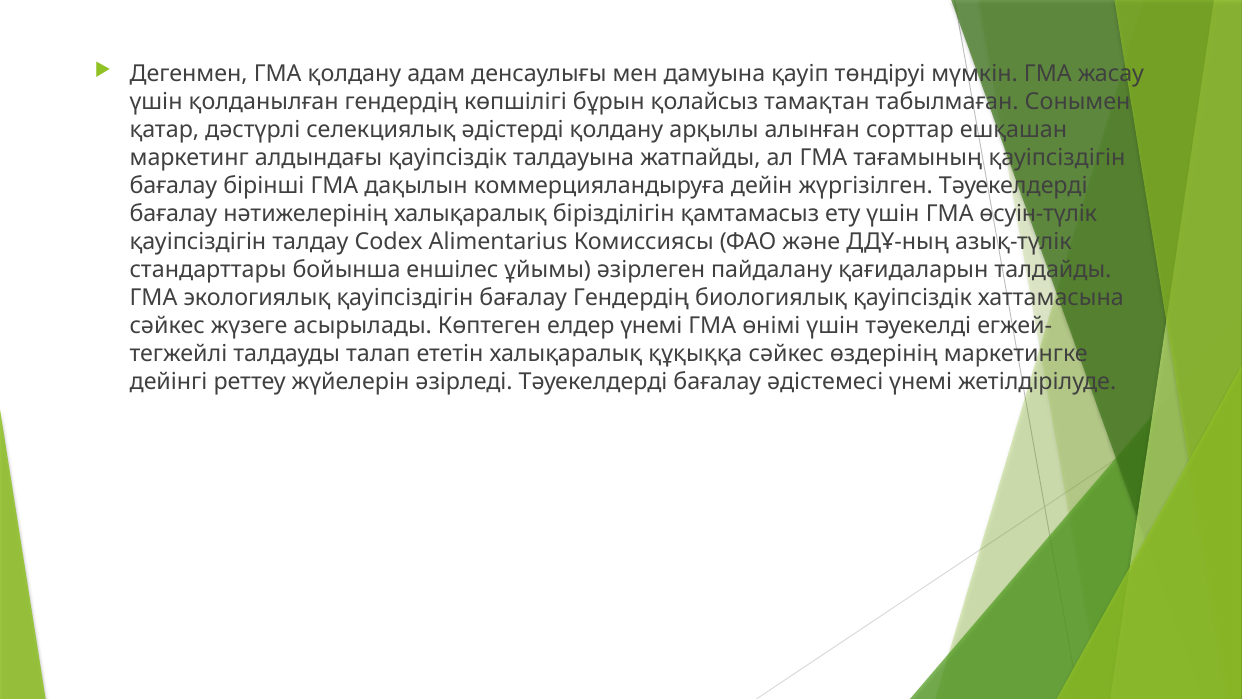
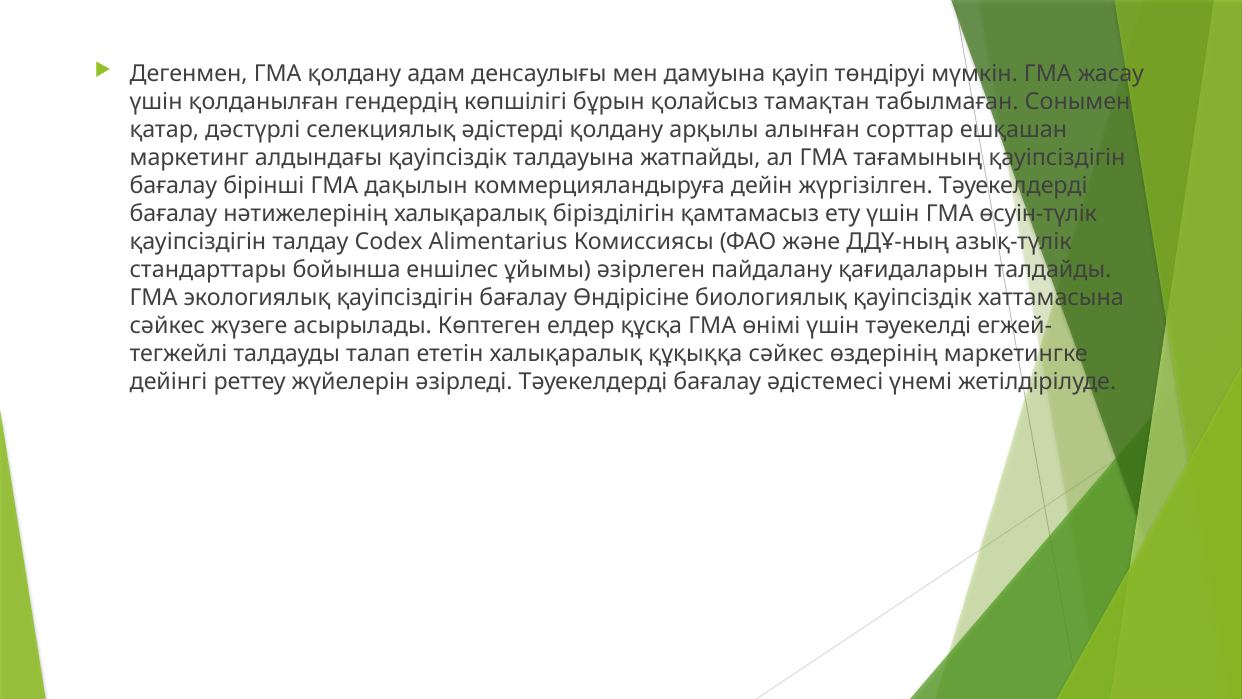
бағалау Гендердің: Гендердің -> Өндірісіне (631, 297)
елдер үнемі: үнемі -> құсқа (651, 325)
